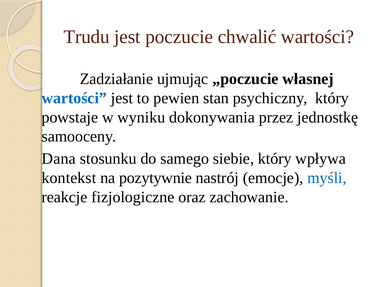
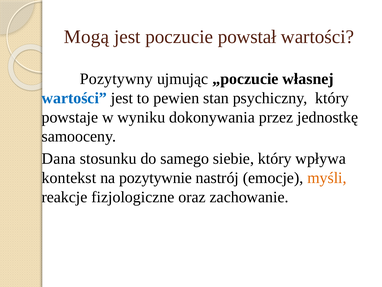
Trudu: Trudu -> Mogą (86, 37)
chwalić: chwalić -> powstał (247, 37)
Zadziałanie: Zadziałanie -> Pozytywny (116, 79)
myśli colour: blue -> orange (327, 178)
